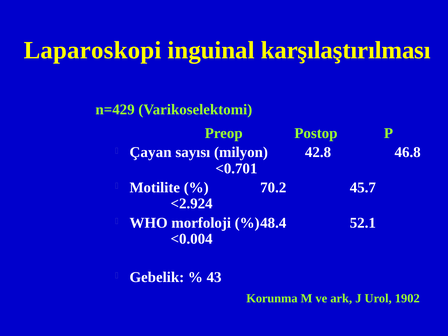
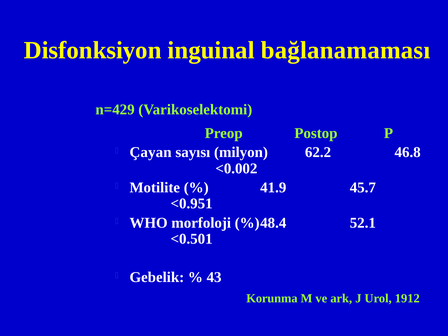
Laparoskopi: Laparoskopi -> Disfonksiyon (93, 50)
karşılaştırılması: karşılaştırılması -> bağlanamaması (346, 50)
42.8: 42.8 -> 62.2 (318, 152)
<0.701: <0.701 -> <0.002 (236, 169)
70.2: 70.2 -> 41.9 (273, 188)
<2.924: <2.924 -> <0.951 (192, 204)
<0.004: <0.004 -> <0.501 (192, 239)
1902: 1902 -> 1912 (407, 298)
